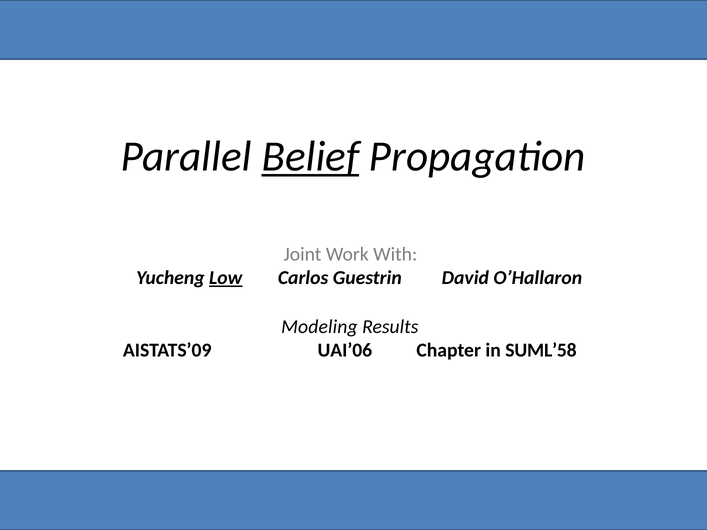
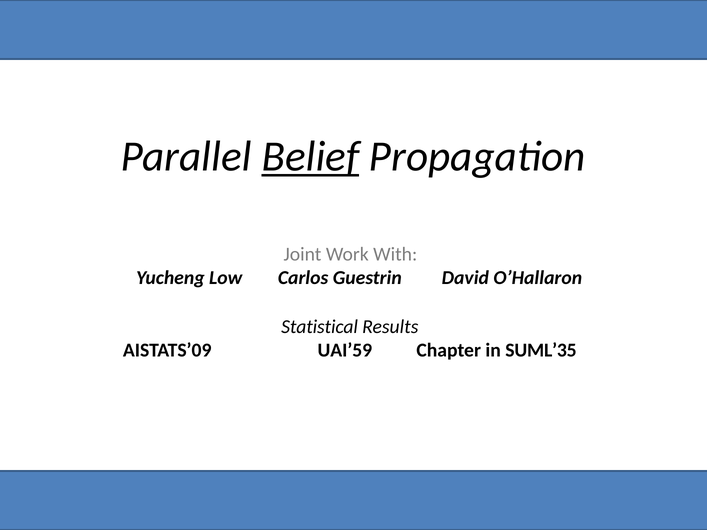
Low underline: present -> none (226, 278)
Modeling: Modeling -> Statistical (320, 327)
UAI’06: UAI’06 -> UAI’59 (345, 350)
SUML’58: SUML’58 -> SUML’35 (541, 350)
